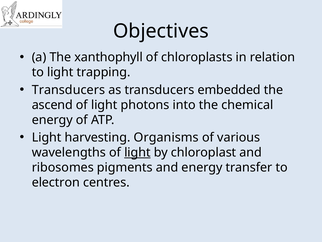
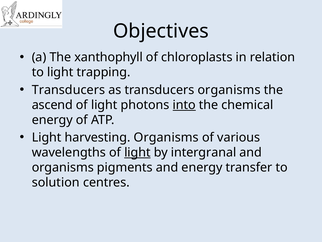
transducers embedded: embedded -> organisms (229, 90)
into underline: none -> present (184, 105)
chloroplast: chloroplast -> intergranal (204, 152)
ribosomes: ribosomes -> organisms (63, 167)
electron: electron -> solution (56, 182)
